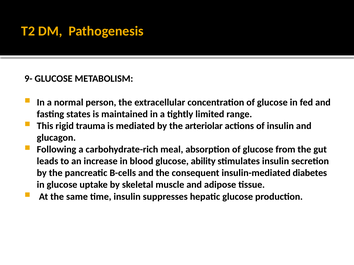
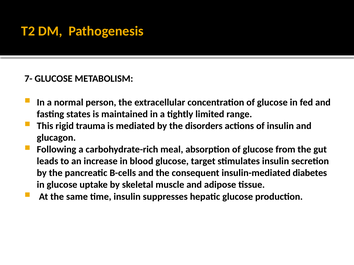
9-: 9- -> 7- (28, 79)
arteriolar: arteriolar -> disorders (204, 126)
ability: ability -> target (203, 161)
